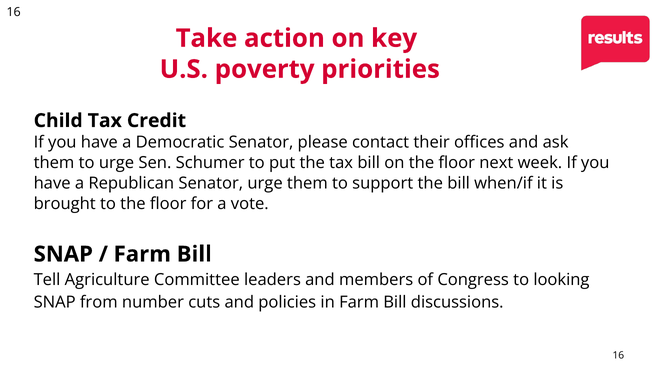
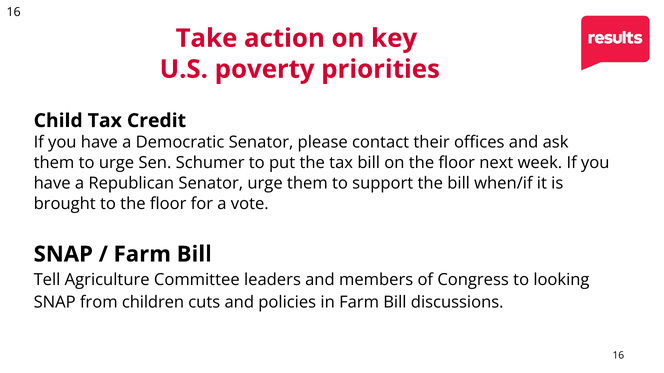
number: number -> children (153, 303)
